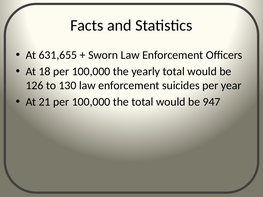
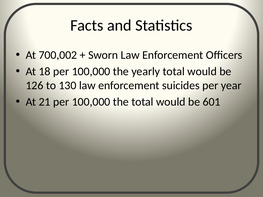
631,655: 631,655 -> 700,002 (58, 55)
947: 947 -> 601 (212, 102)
